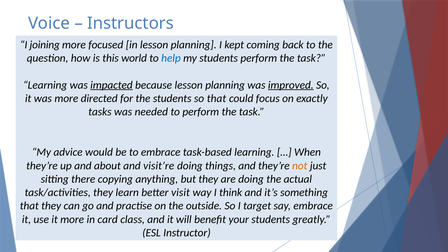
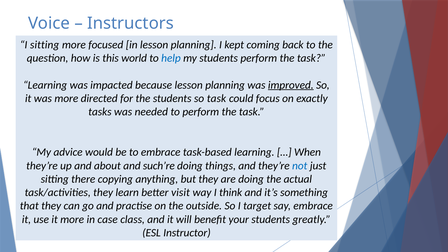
I joining: joining -> sitting (45, 45)
impacted underline: present -> none (111, 85)
so that: that -> task (217, 98)
visit’re: visit’re -> such’re (159, 166)
not colour: orange -> blue (300, 166)
card: card -> case (108, 219)
